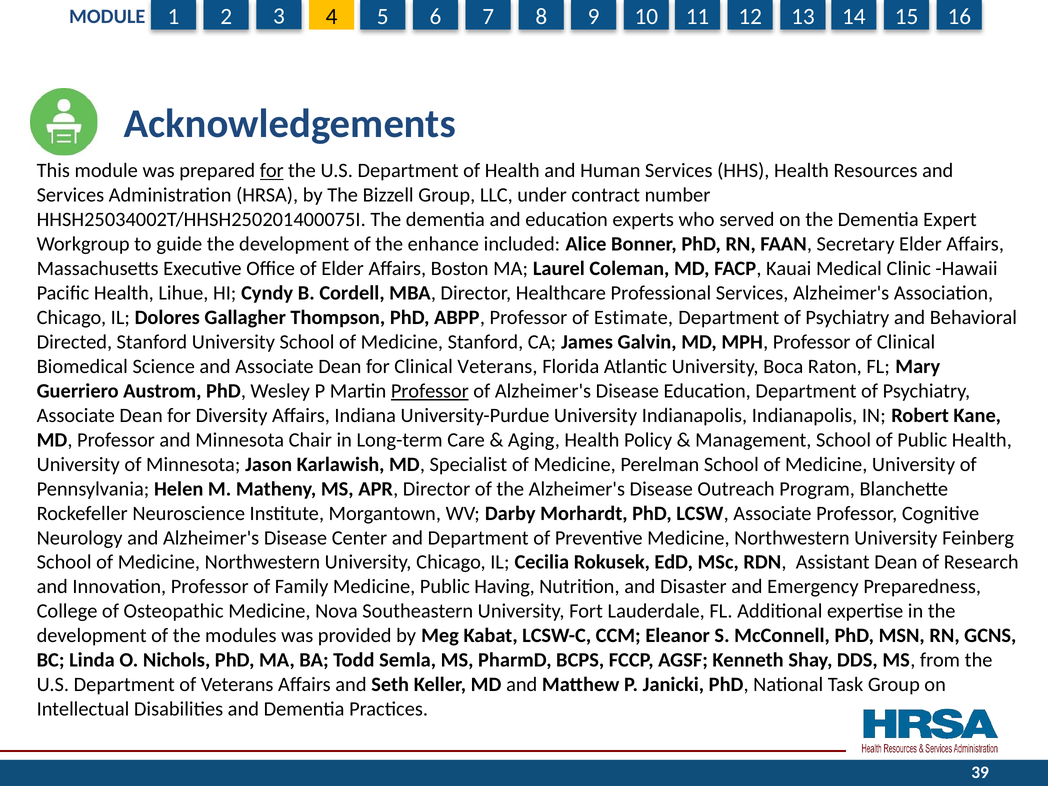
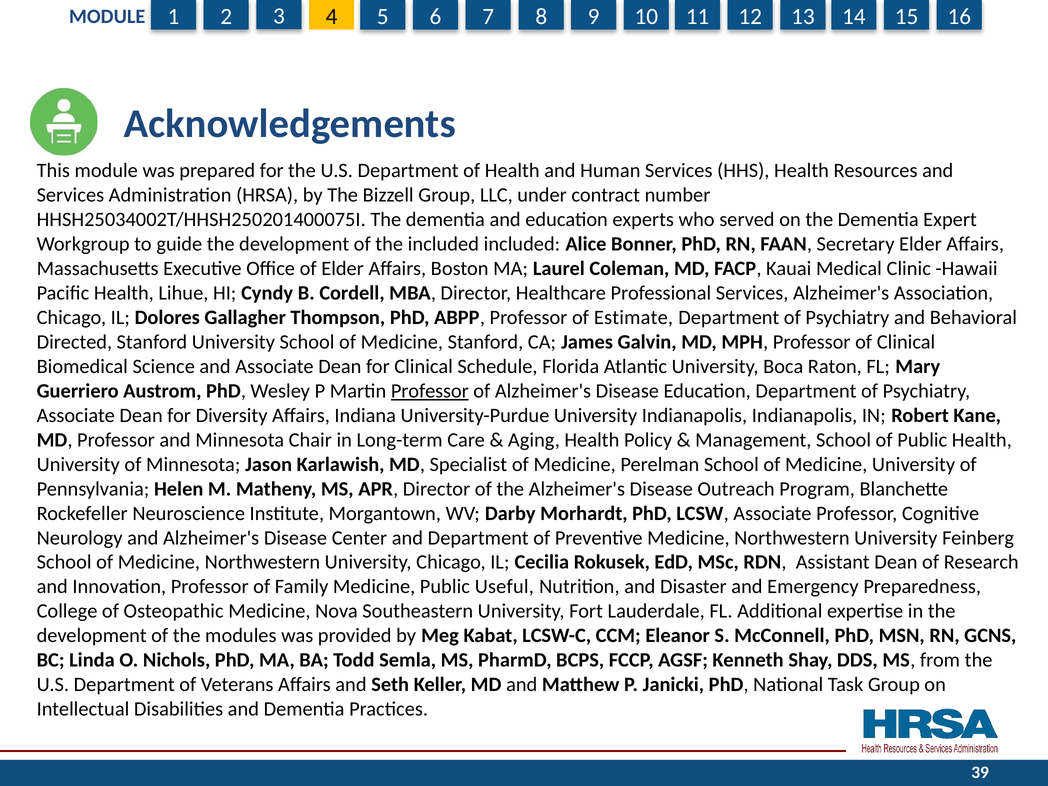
for underline: present -> none (272, 171)
the enhance: enhance -> included (443, 244)
Clinical Veterans: Veterans -> Schedule (498, 367)
Having: Having -> Useful (504, 587)
